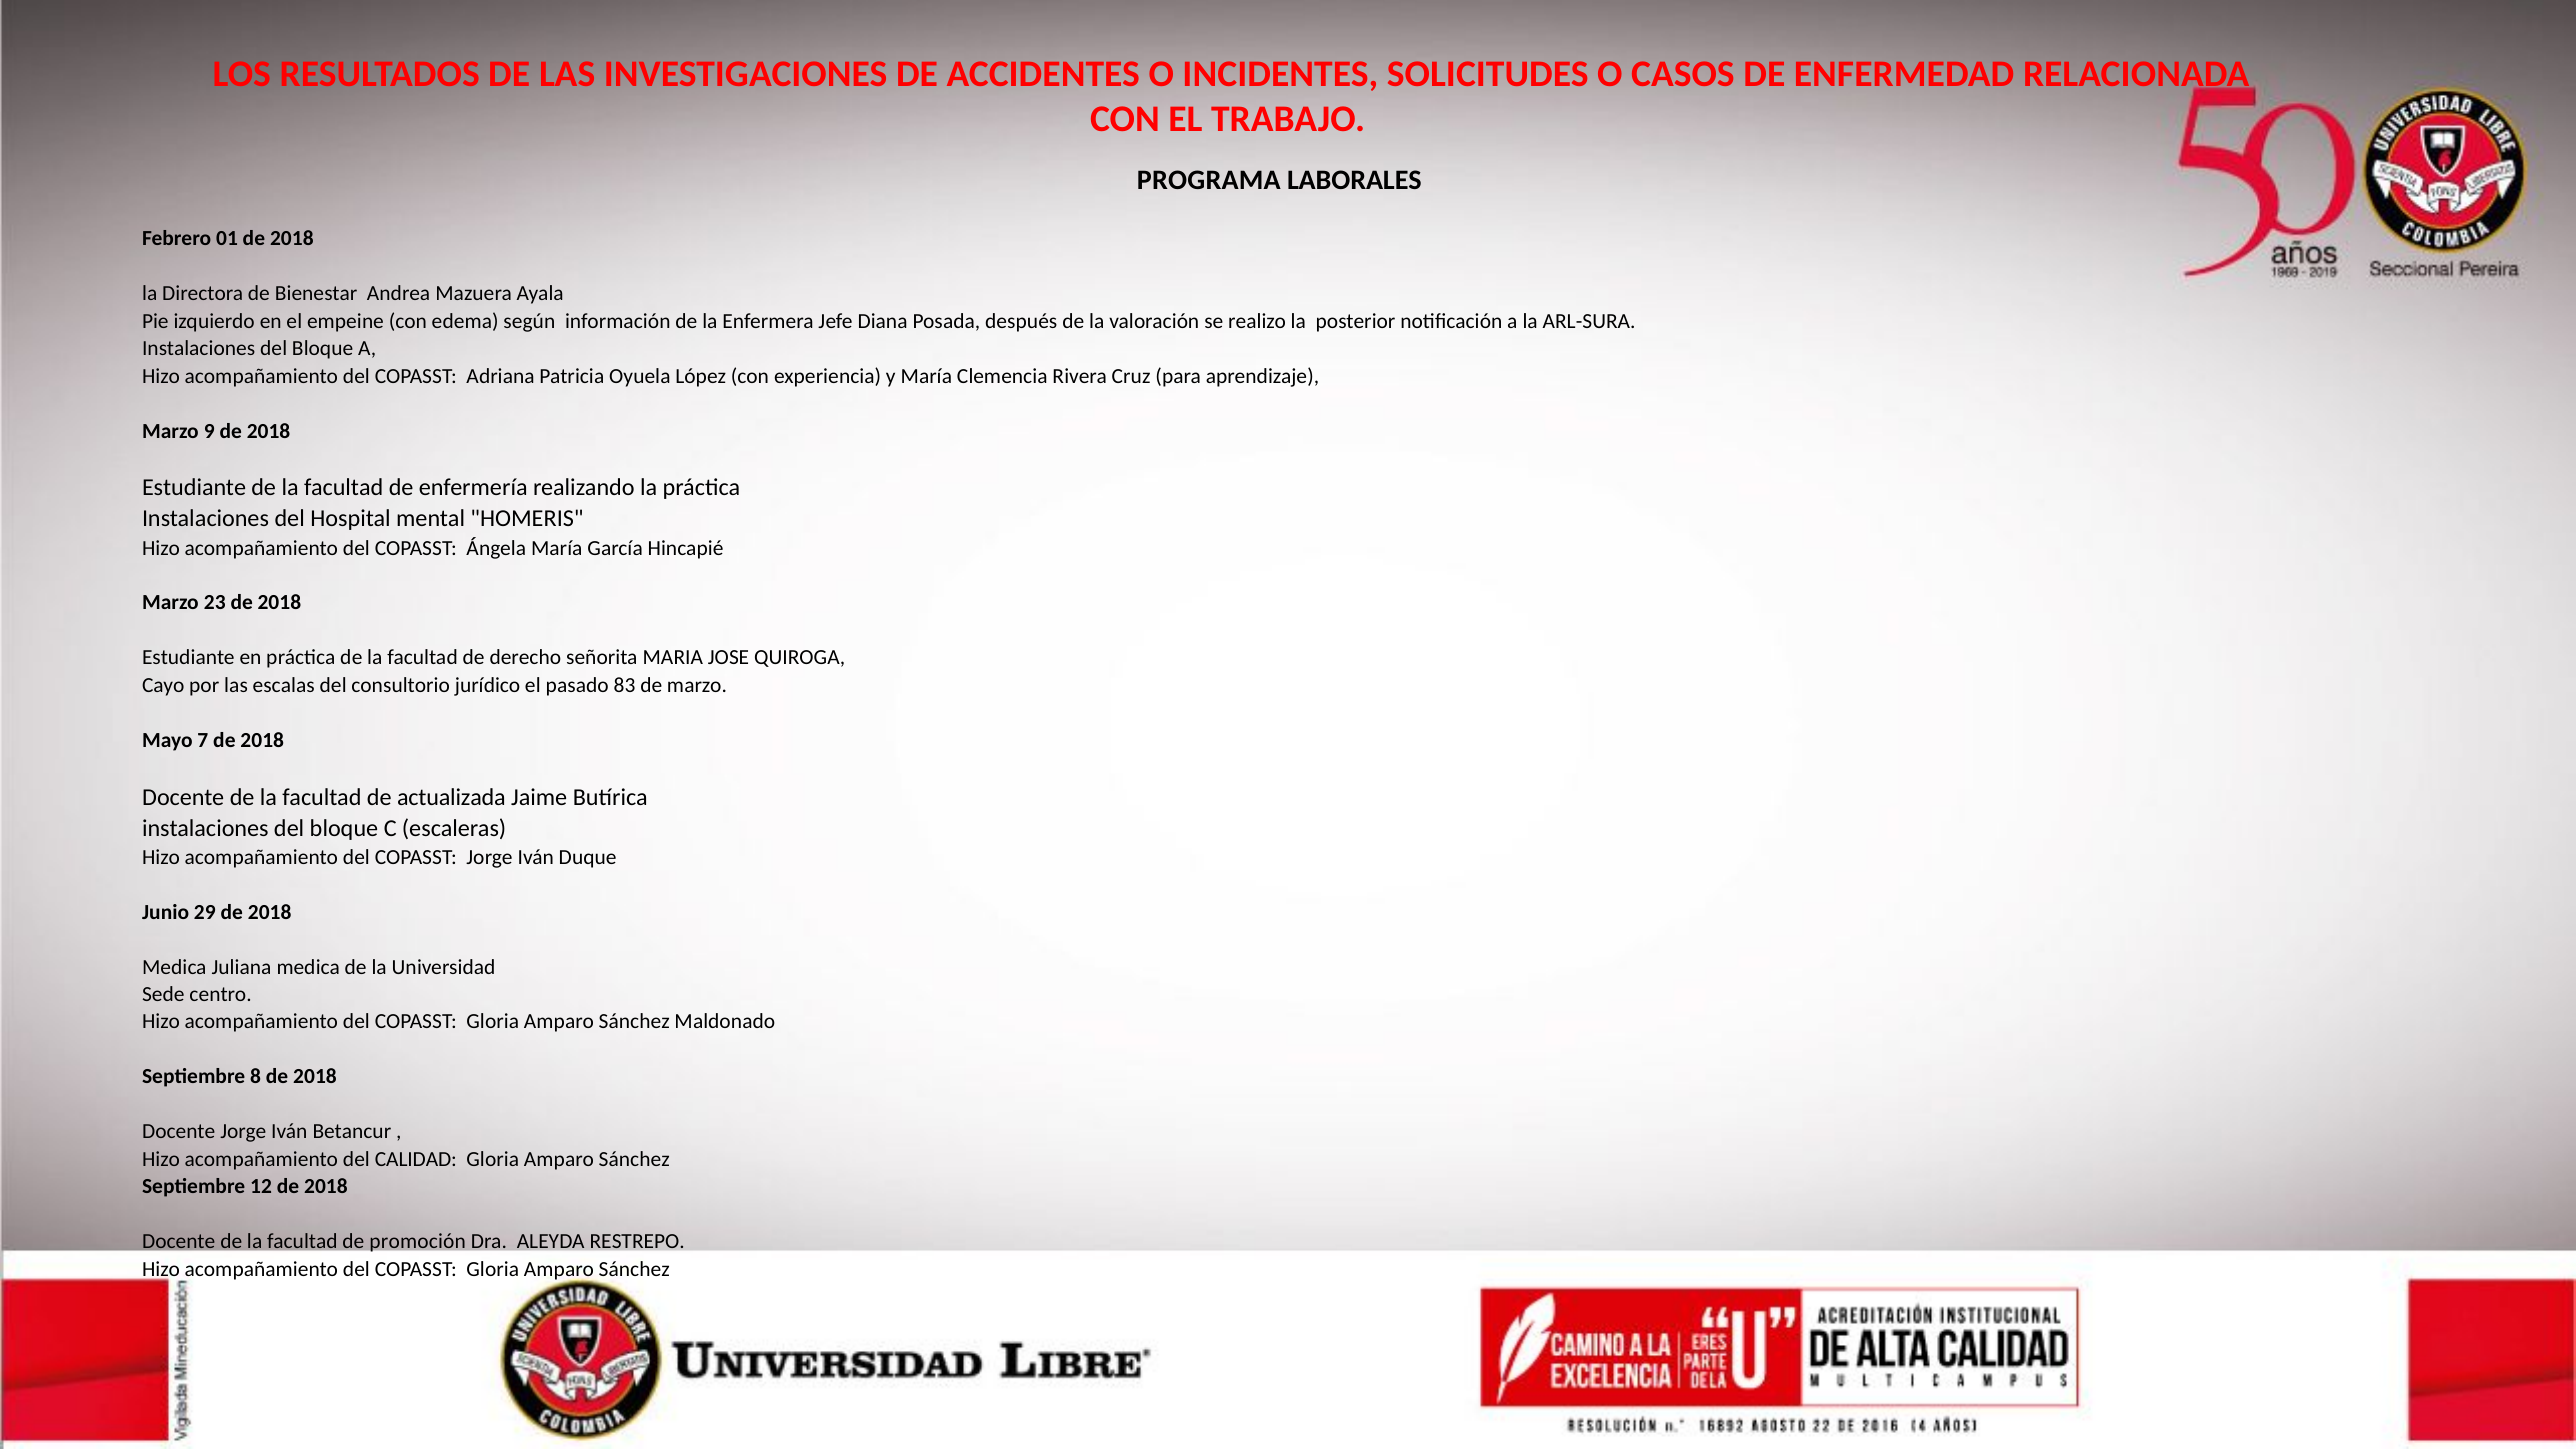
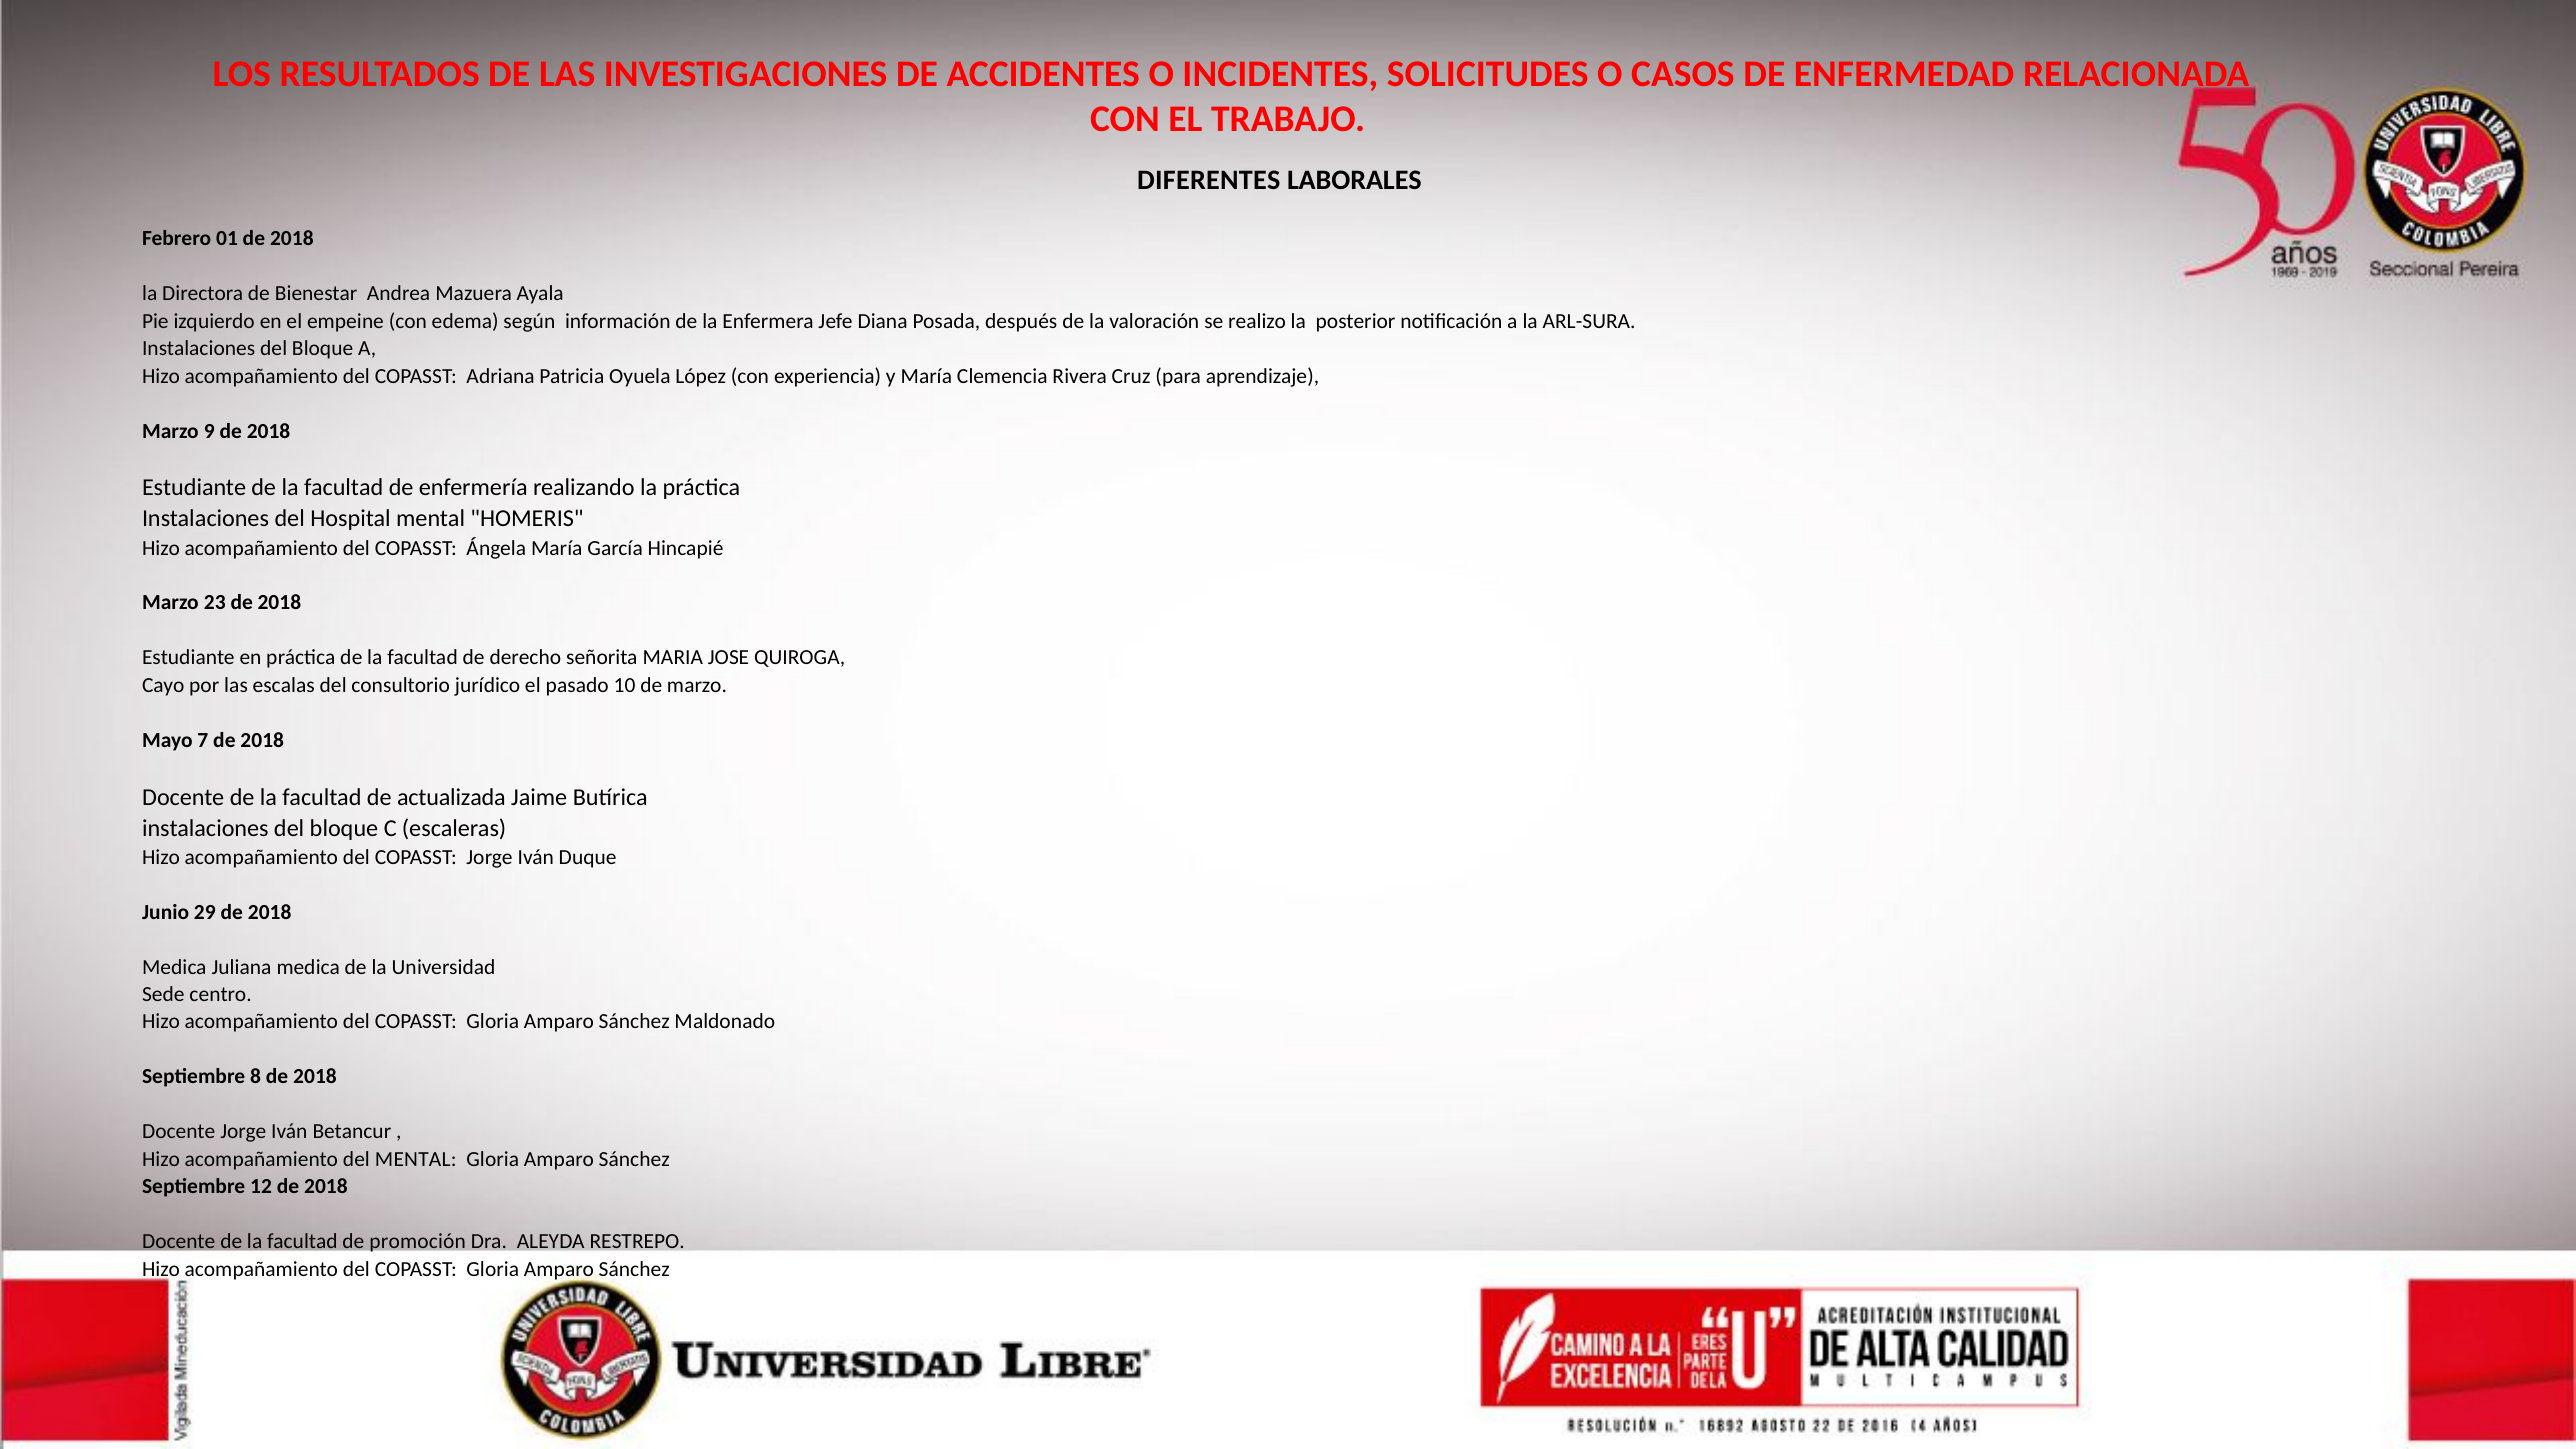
PROGRAMA: PROGRAMA -> DIFERENTES (1209, 180)
83: 83 -> 10 (624, 685)
del CALIDAD: CALIDAD -> MENTAL (416, 1159)
